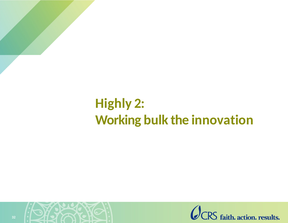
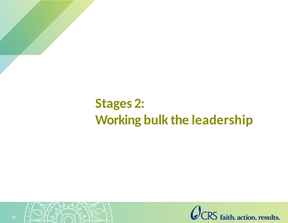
Highly: Highly -> Stages (114, 103)
innovation: innovation -> leadership (222, 120)
